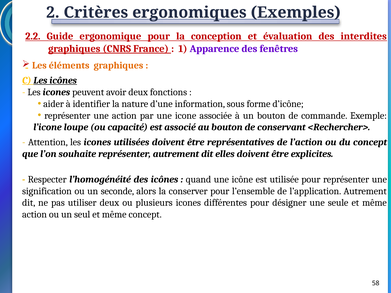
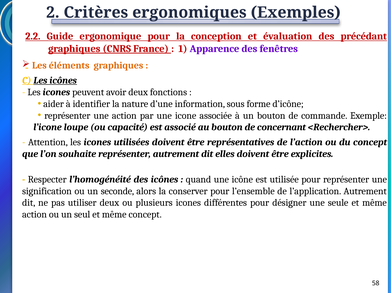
interdites: interdites -> précédant (364, 36)
conservant: conservant -> concernant (281, 127)
